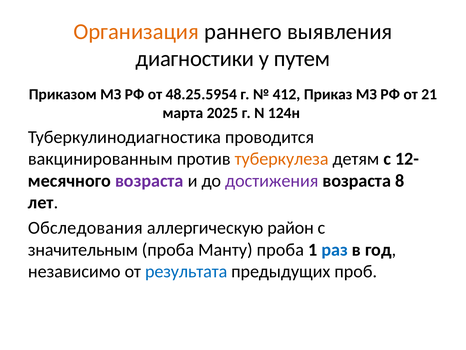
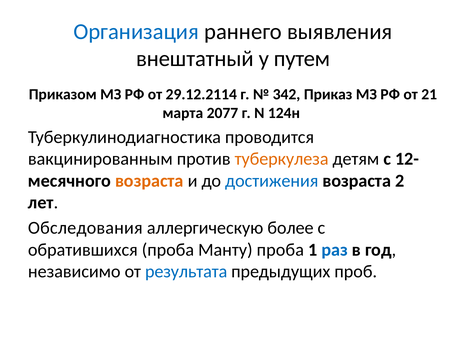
Организация colour: orange -> blue (136, 31)
диагностики: диагностики -> внештатный (195, 59)
48.25.5954: 48.25.5954 -> 29.12.2114 (201, 94)
412: 412 -> 342 (287, 94)
2025: 2025 -> 2077 (222, 113)
возраста colour: purple -> orange (149, 180)
достижения colour: purple -> blue (272, 180)
8: 8 -> 2 (400, 180)
район: район -> более (290, 228)
значительным: значительным -> обратившихся (83, 249)
